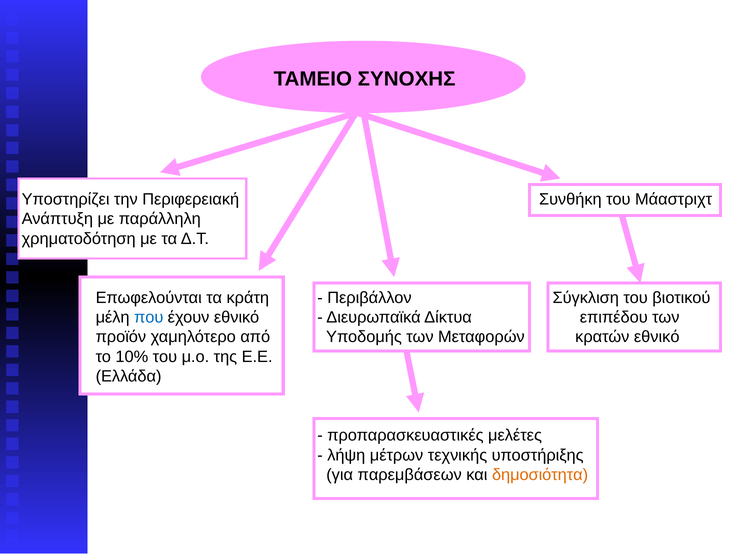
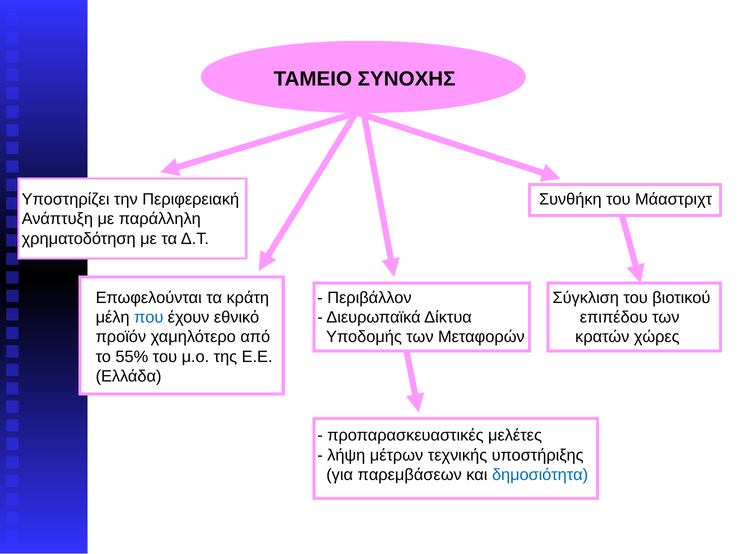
κρατών εθνικό: εθνικό -> χώρες (657, 337)
10%: 10% -> 55% (132, 357)
δημοσιότητα colour: orange -> blue (540, 475)
